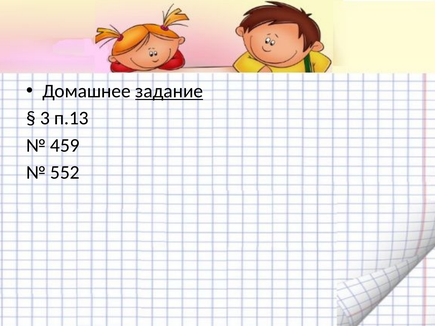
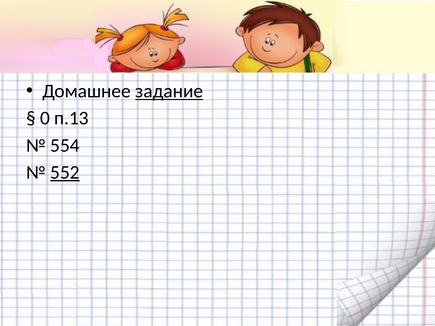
3: 3 -> 0 (45, 118)
459: 459 -> 554 (65, 145)
552 underline: none -> present (65, 172)
